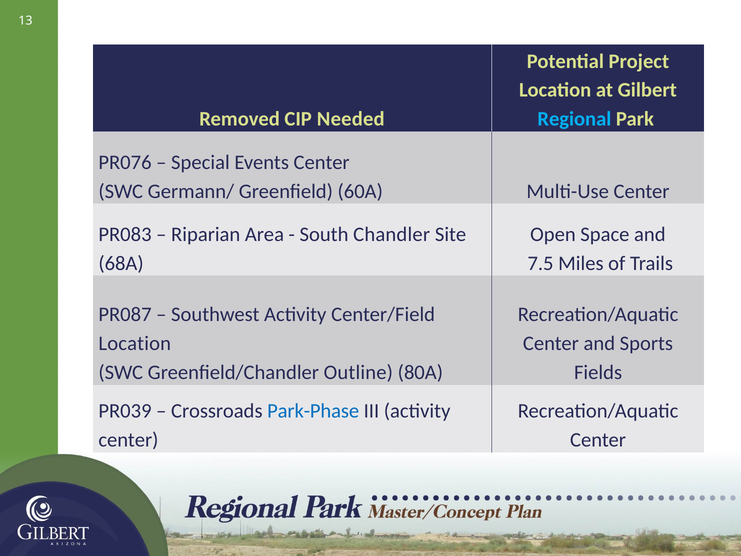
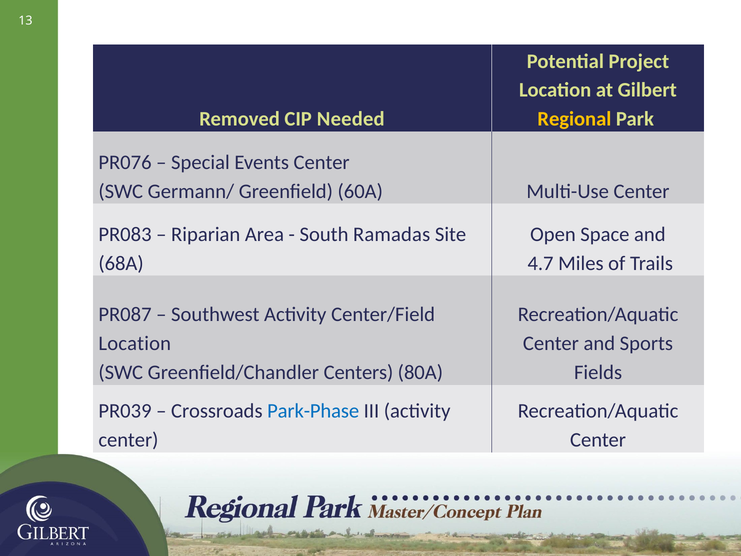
Regional colour: light blue -> yellow (574, 119)
Chandler: Chandler -> Ramadas (392, 234)
7.5: 7.5 -> 4.7 (541, 263)
Outline: Outline -> Centers (358, 372)
